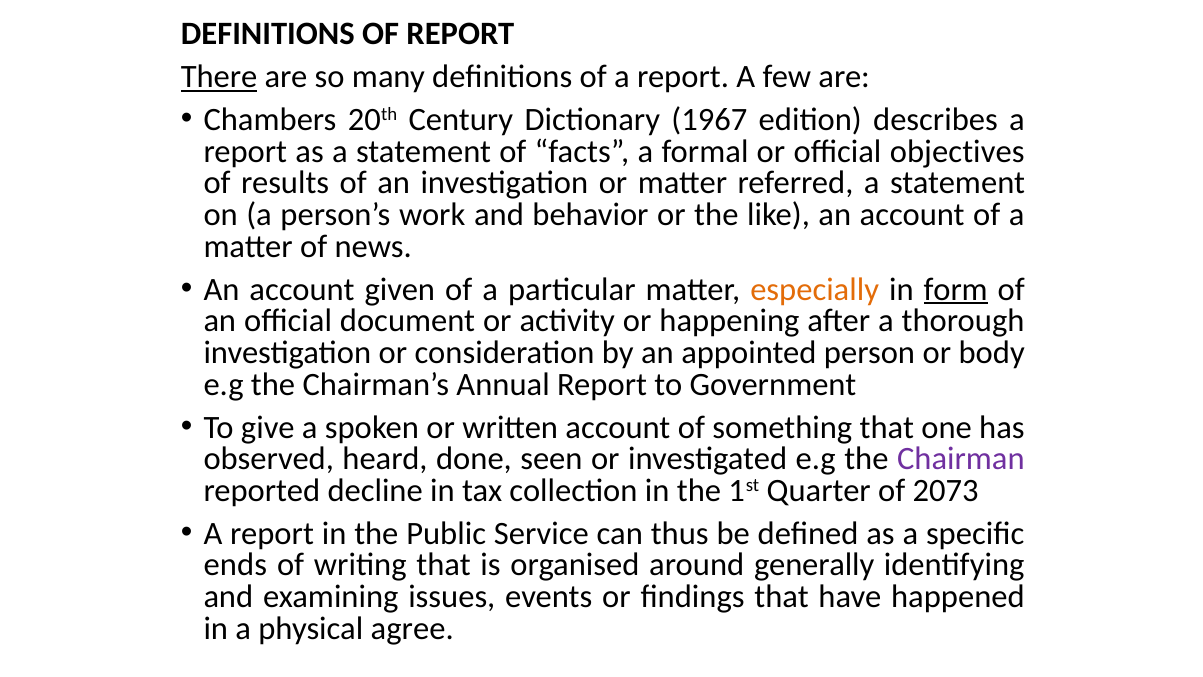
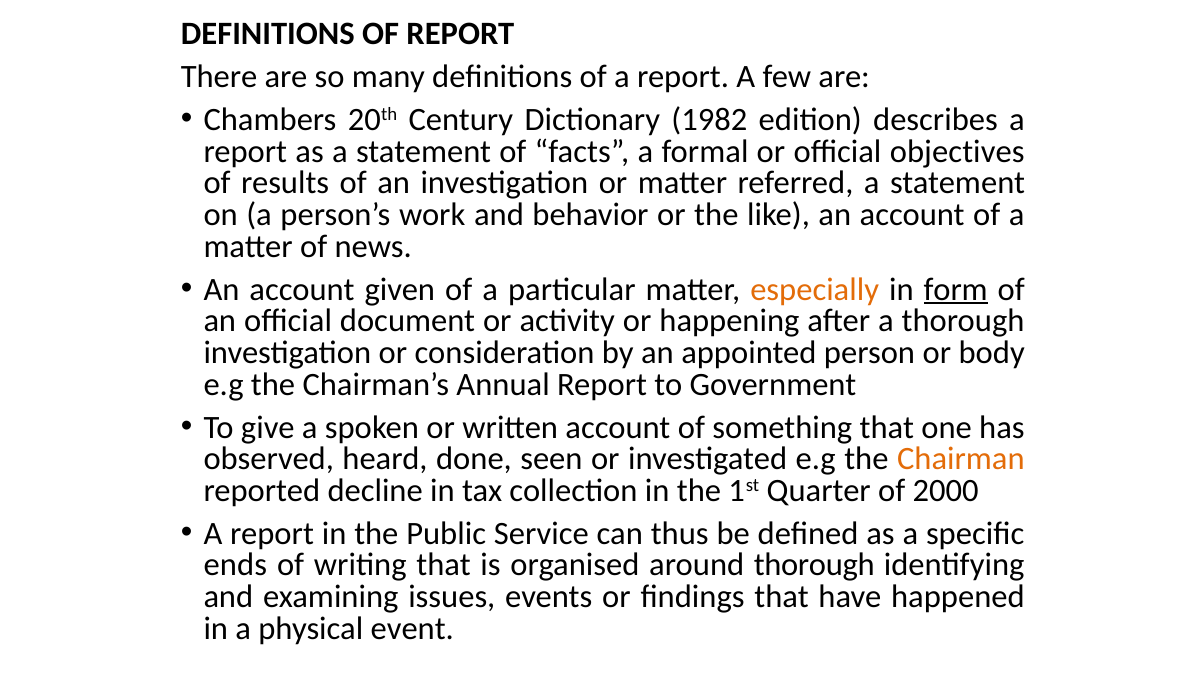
There underline: present -> none (219, 77)
1967: 1967 -> 1982 (709, 120)
Chairman colour: purple -> orange (961, 459)
2073: 2073 -> 2000 (946, 490)
around generally: generally -> thorough (814, 565)
agree: agree -> event (412, 628)
